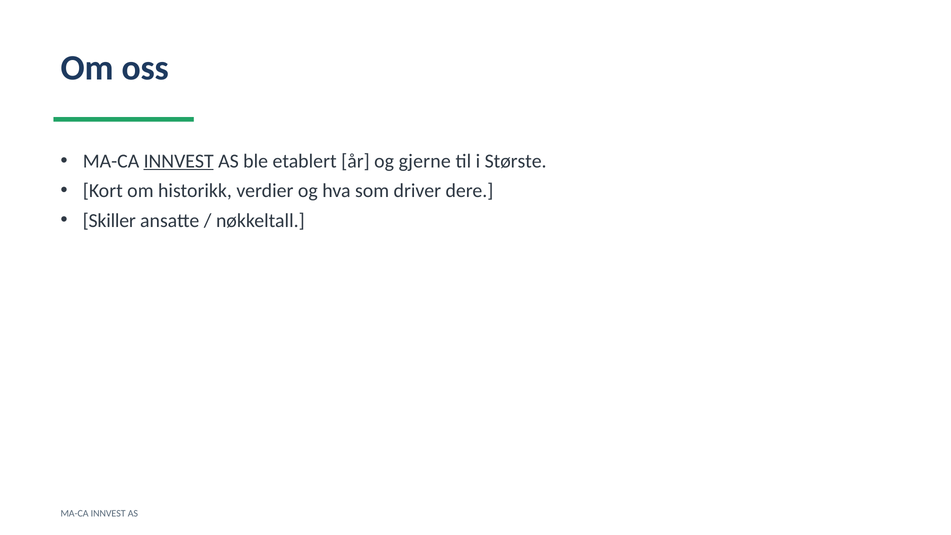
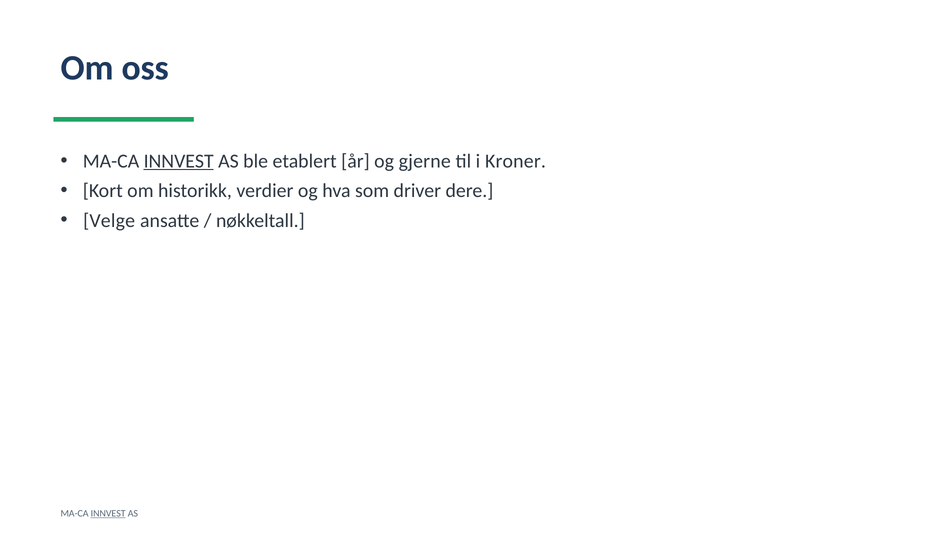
Største: Største -> Kroner (516, 161)
Skiller: Skiller -> Velge (109, 221)
INNVEST underline: none -> present (108, 513)
